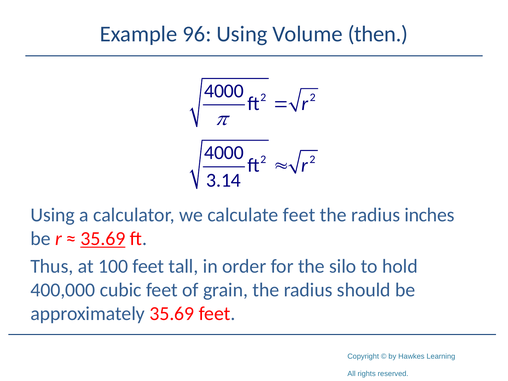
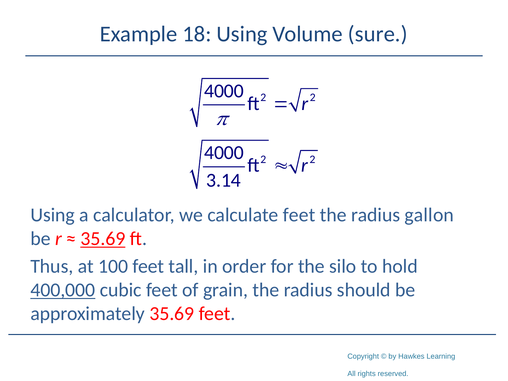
96: 96 -> 18 (197, 34)
then: then -> sure (378, 34)
inches: inches -> gallon (429, 215)
400,000 underline: none -> present (63, 290)
